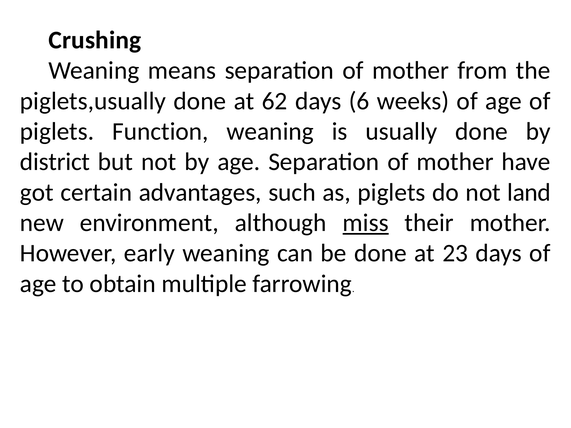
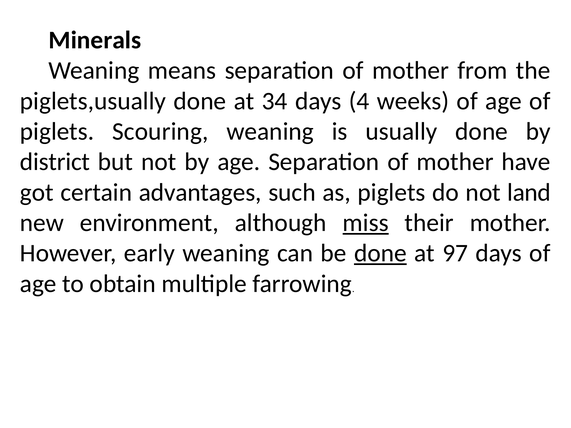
Crushing: Crushing -> Minerals (95, 40)
62: 62 -> 34 (275, 101)
6: 6 -> 4 (359, 101)
Function: Function -> Scouring (160, 132)
done underline: none -> present (380, 253)
23: 23 -> 97 (455, 253)
